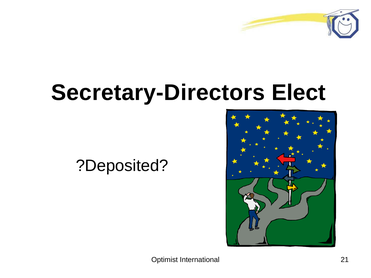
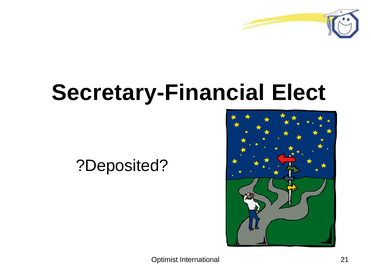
Secretary-Directors: Secretary-Directors -> Secretary-Financial (158, 93)
